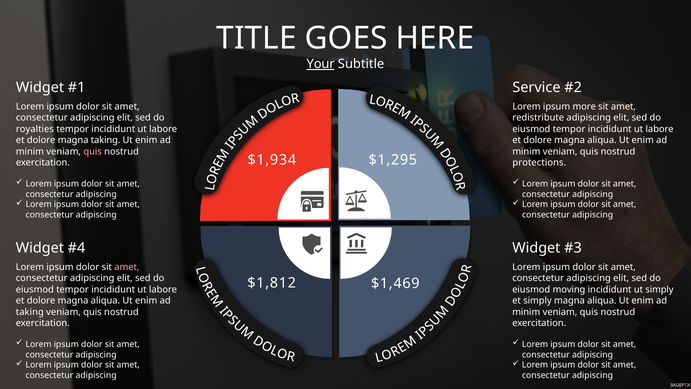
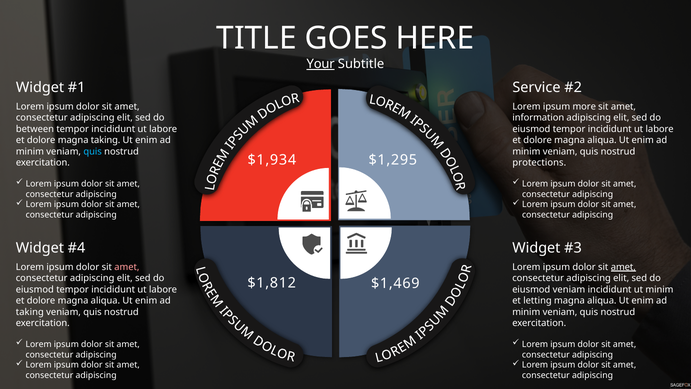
redistribute: redistribute -> information (538, 118)
royalties: royalties -> between (35, 129)
quis colour: pink -> light blue (93, 151)
amet underline: none -> present (623, 267)
eiusmod moving: moving -> veniam (569, 289)
ut simply: simply -> minim (659, 289)
et simply: simply -> letting (537, 300)
